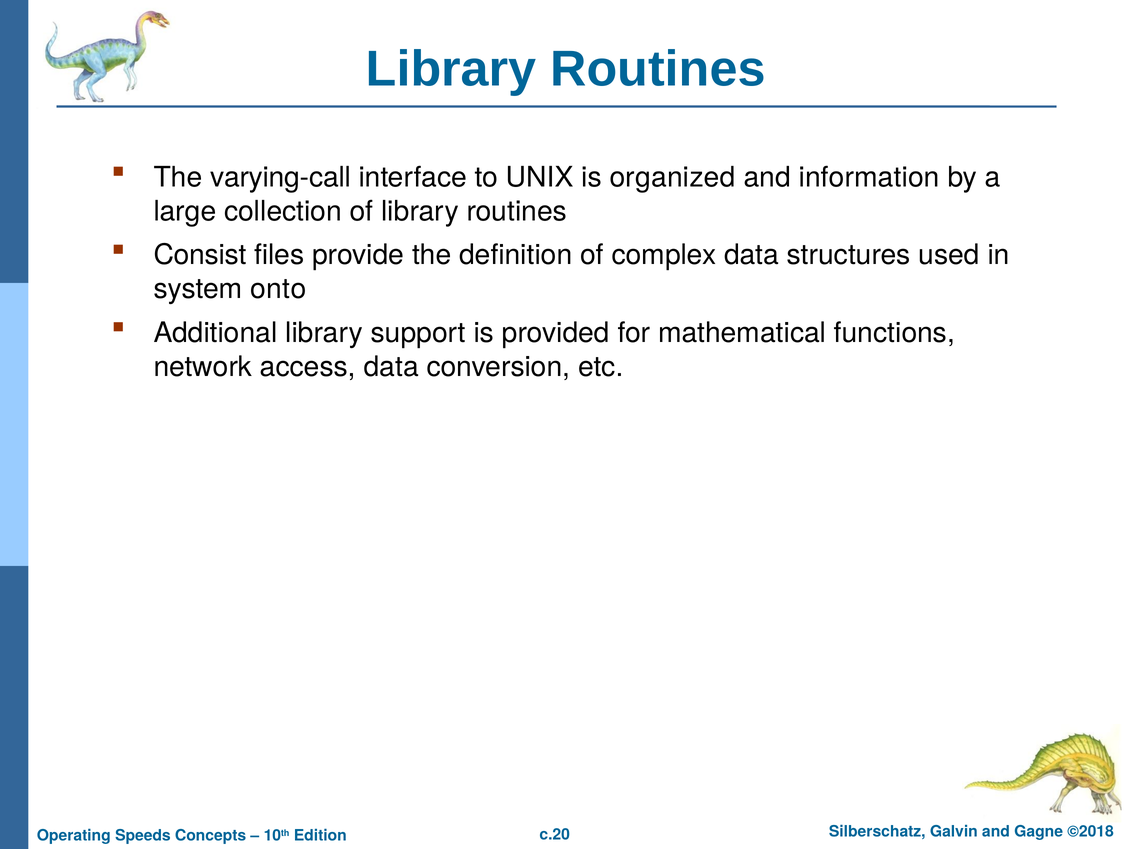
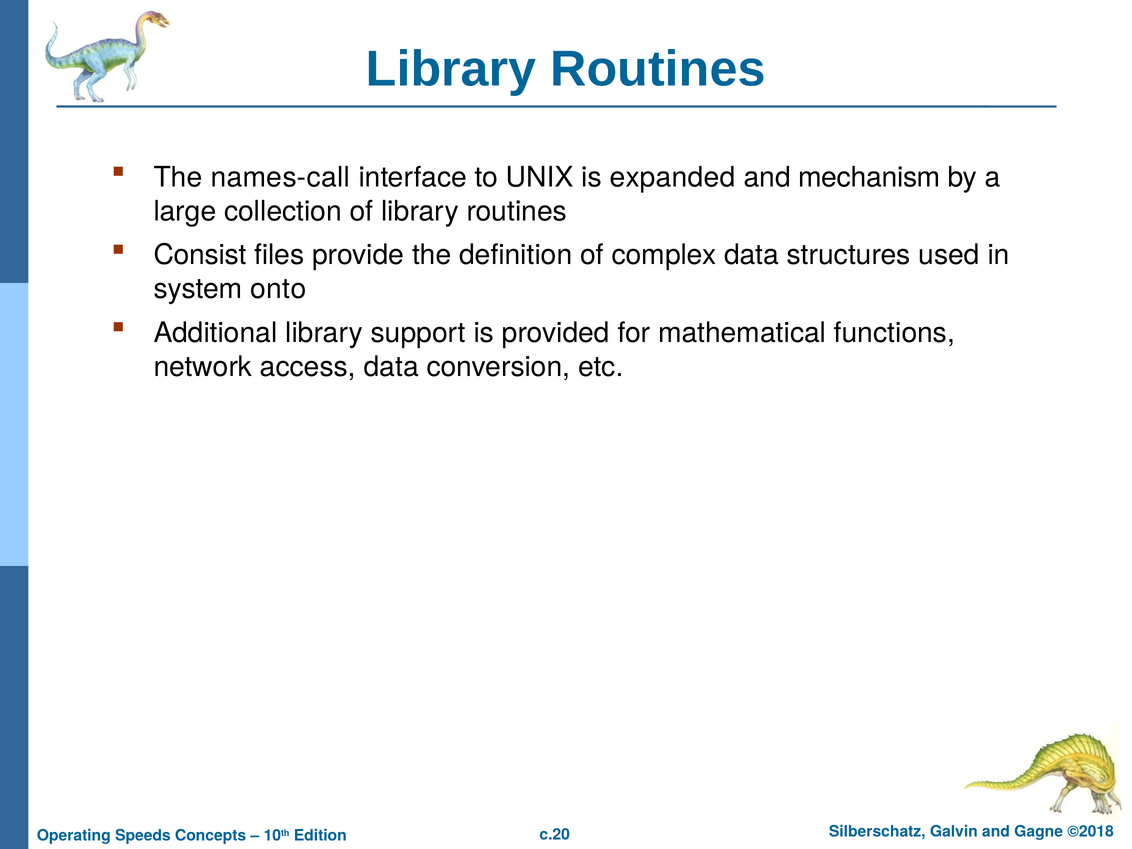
varying-call: varying-call -> names-call (280, 177)
organized: organized -> expanded (673, 177)
information: information -> mechanism (869, 177)
